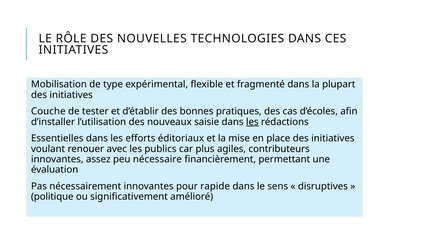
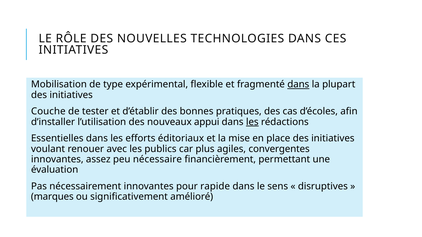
dans underline: none -> present (298, 85)
saisie: saisie -> appui (207, 122)
contributeurs: contributeurs -> convergentes (279, 149)
politique: politique -> marques (52, 197)
